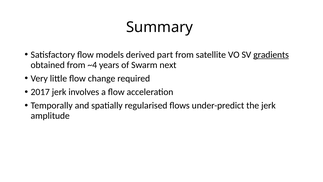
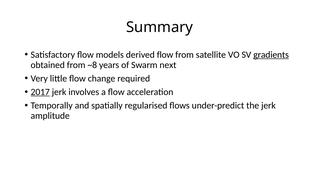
derived part: part -> flow (165, 55)
~4: ~4 -> ~8 (92, 65)
2017 underline: none -> present (40, 92)
